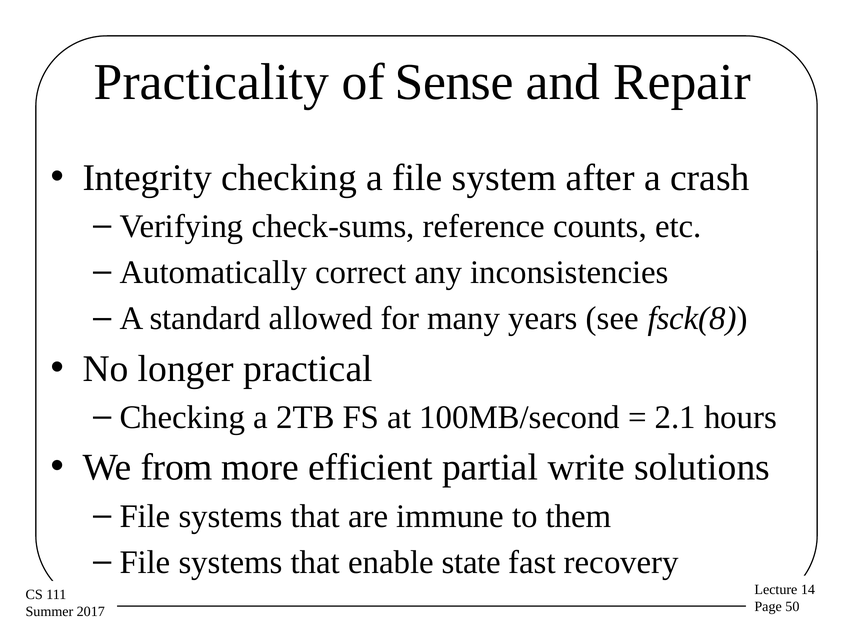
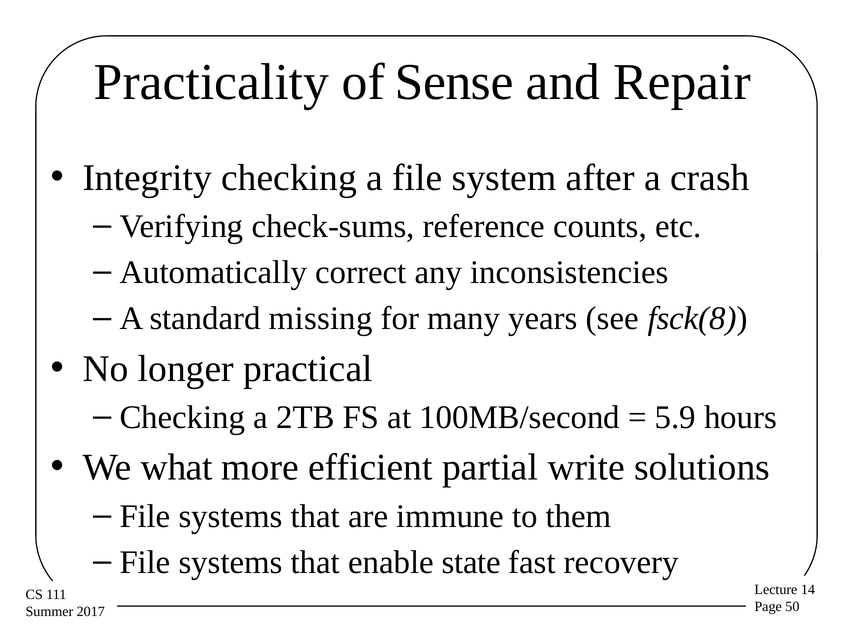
allowed: allowed -> missing (321, 318)
2.1: 2.1 -> 5.9 (675, 417)
from: from -> what (177, 467)
